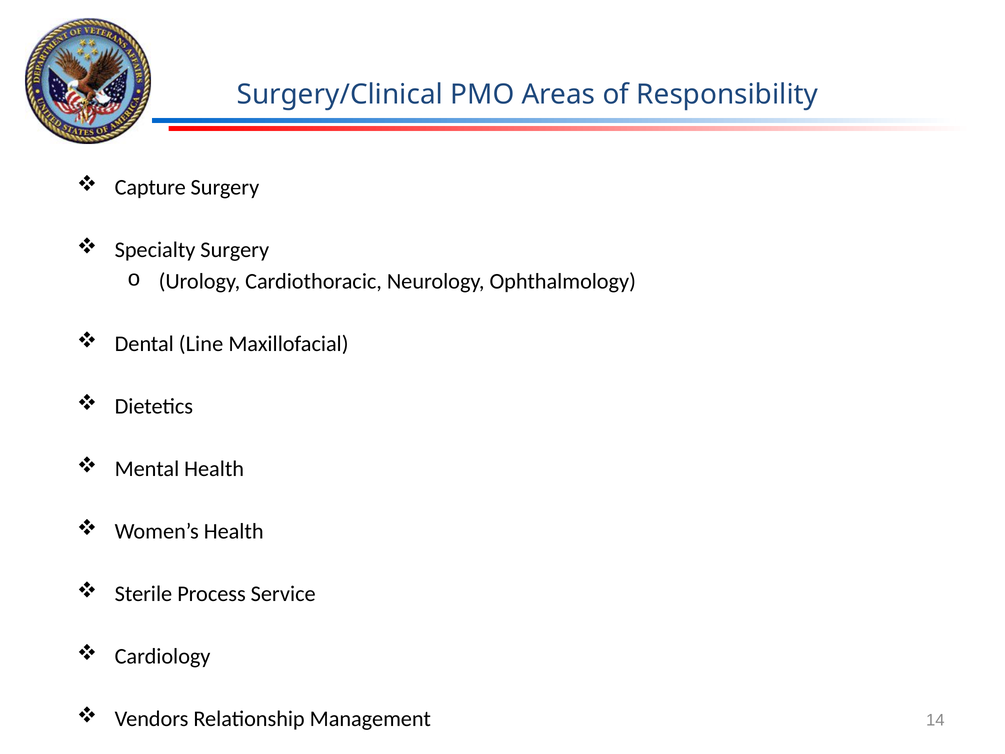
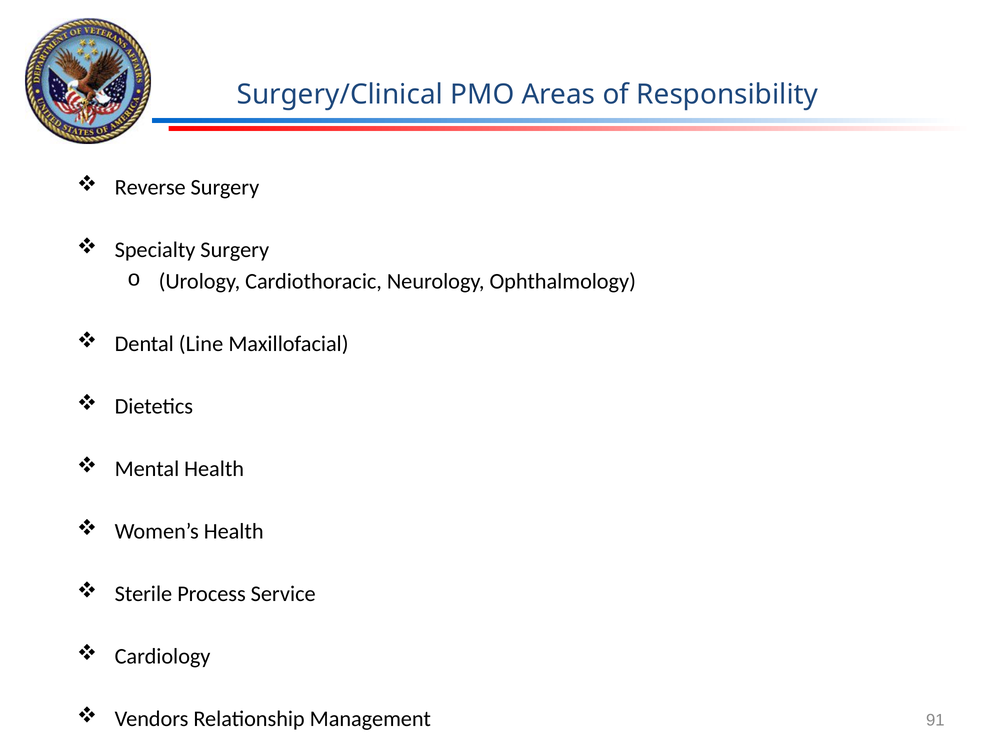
Capture: Capture -> Reverse (150, 187)
14: 14 -> 91 (935, 720)
